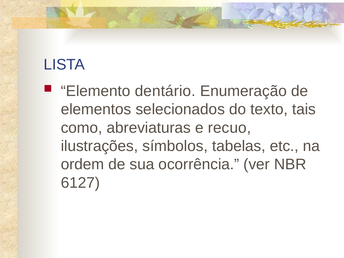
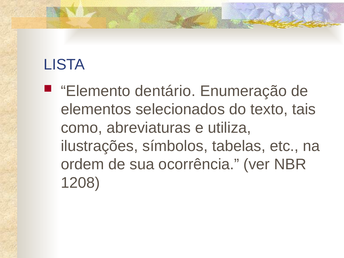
recuo: recuo -> utiliza (230, 128)
6127: 6127 -> 1208 (80, 183)
